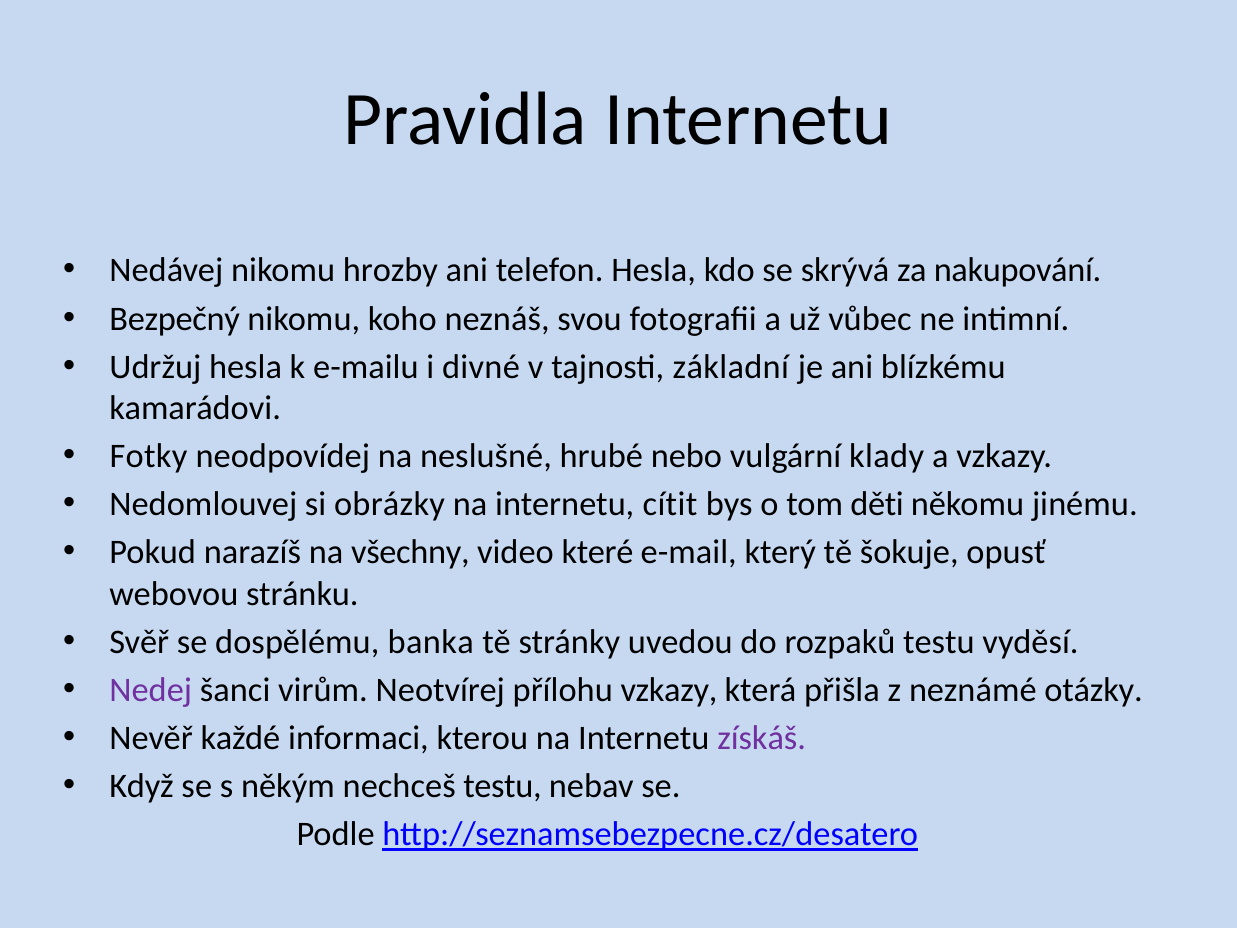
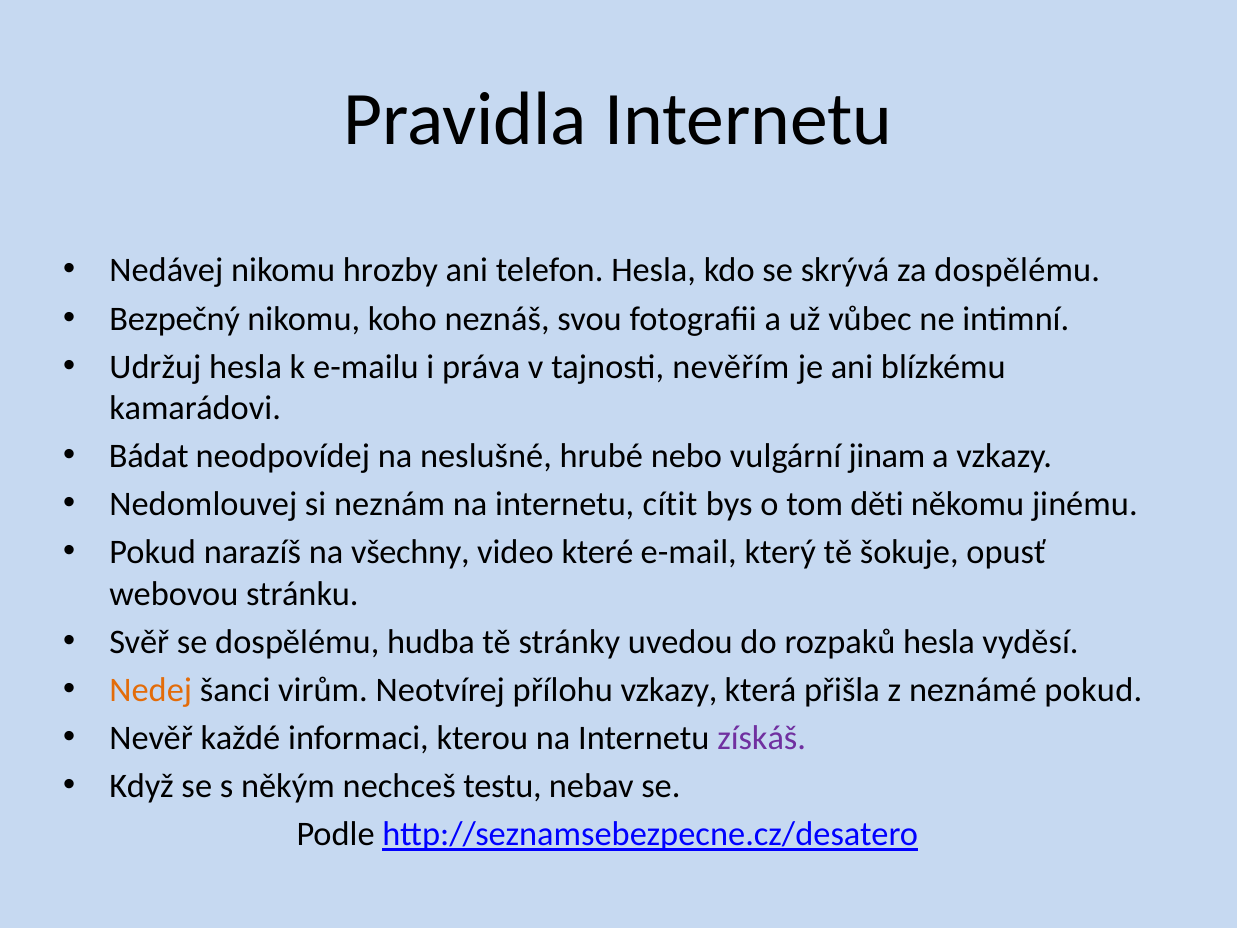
za nakupování: nakupování -> dospělému (1017, 270)
divné: divné -> práva (481, 367)
základní: základní -> nevěřím (731, 367)
Fotky: Fotky -> Bádat (149, 456)
klady: klady -> jinam (887, 456)
obrázky: obrázky -> neznám (390, 504)
banka: banka -> hudba (431, 642)
rozpaků testu: testu -> hesla (939, 642)
Nedej colour: purple -> orange (151, 690)
neznámé otázky: otázky -> pokud (1093, 690)
